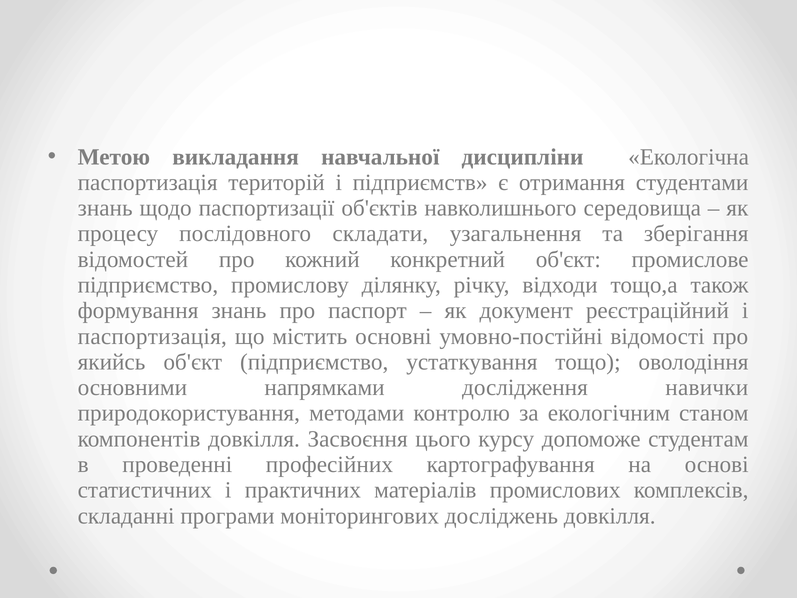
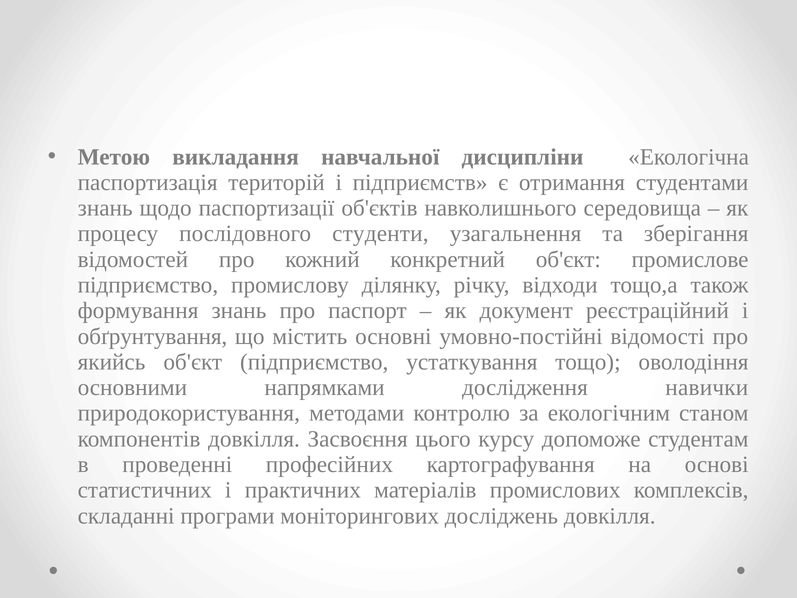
складати: складати -> студенти (380, 234)
паспортизація: паспортизація -> обґрунтування (153, 336)
